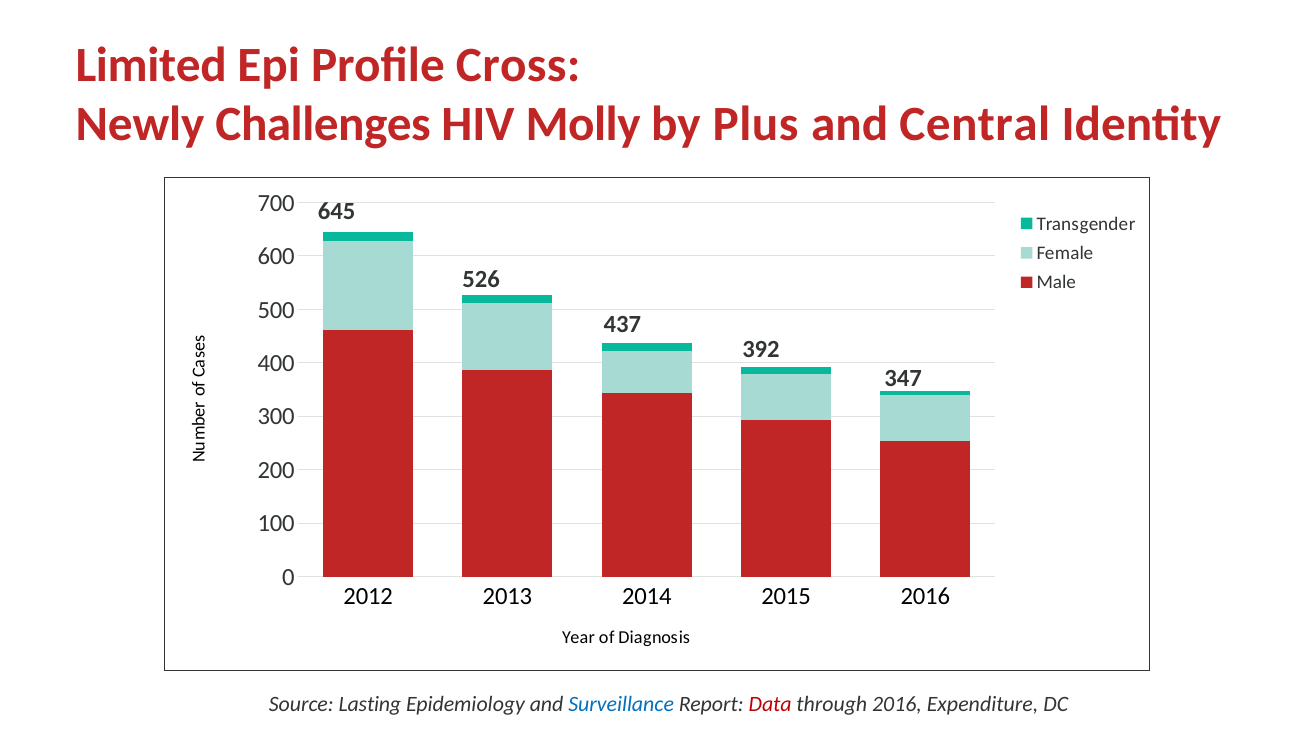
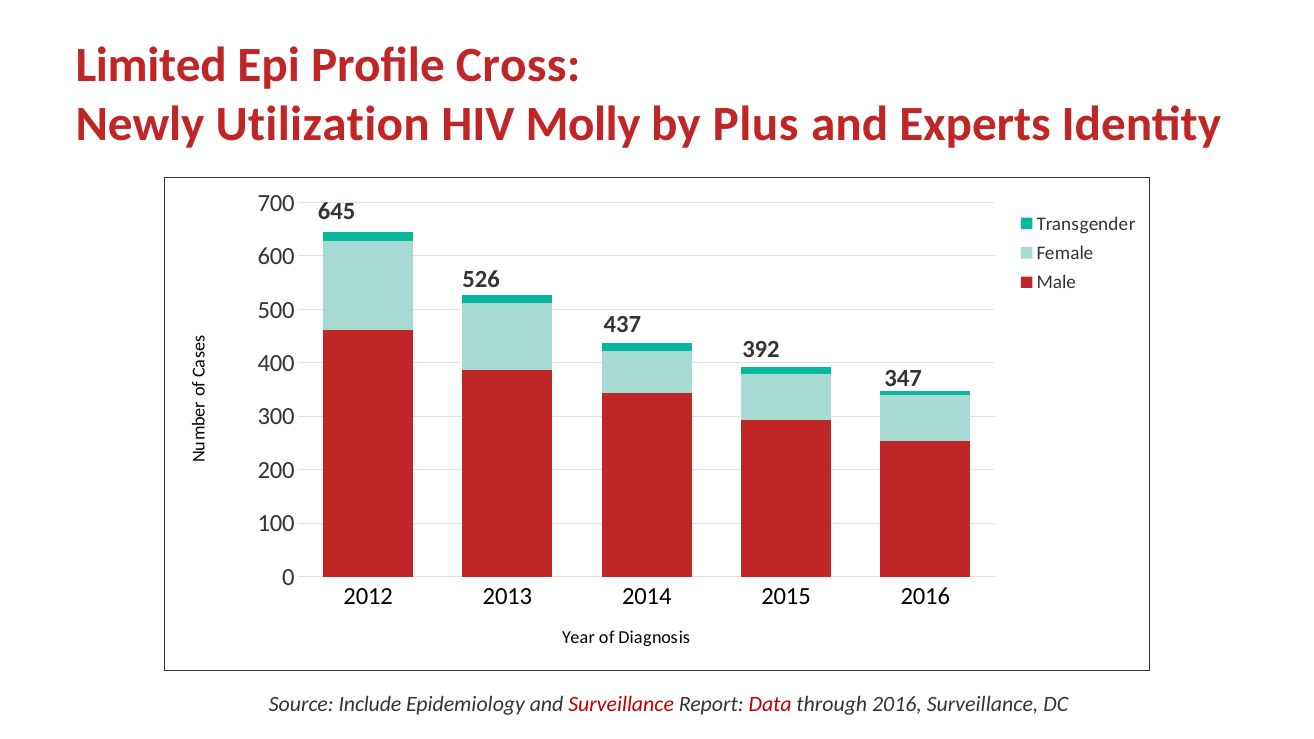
Challenges: Challenges -> Utilization (323, 124)
Central: Central -> Experts (975, 124)
Lasting: Lasting -> Include (370, 704)
Surveillance colour: blue -> red (621, 704)
2016 Expenditure: Expenditure -> Surveillance (983, 704)
